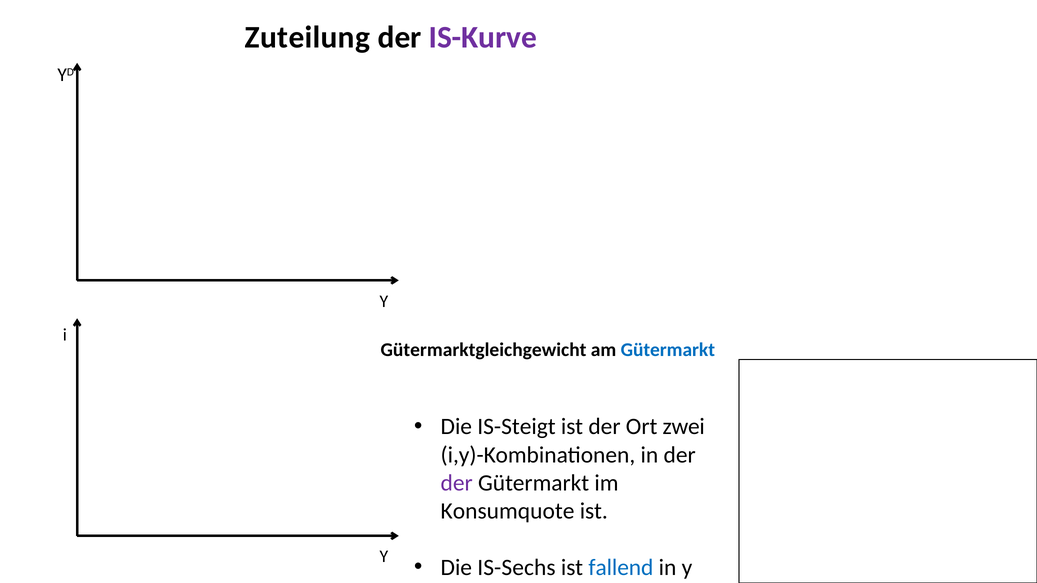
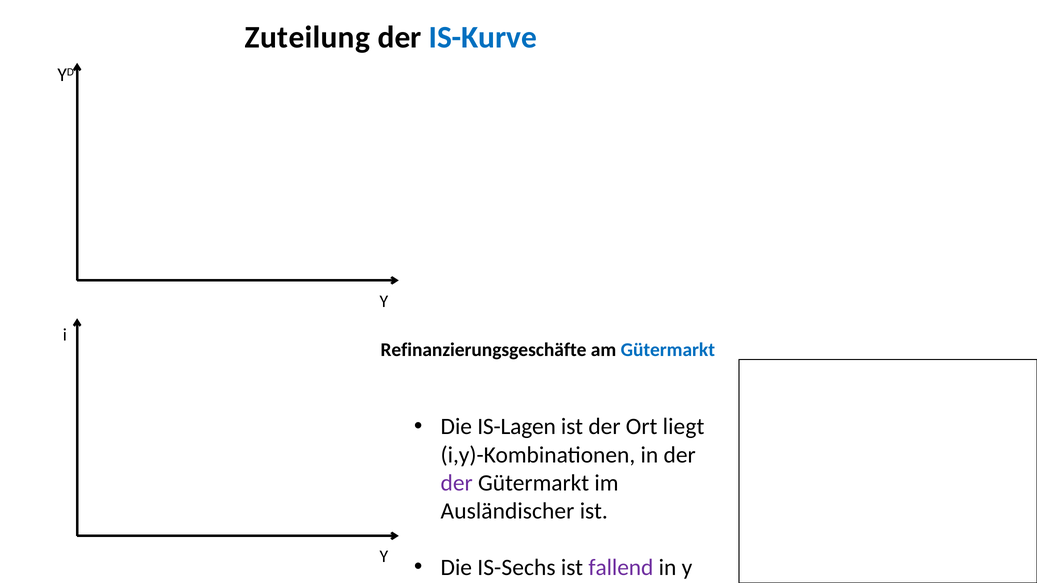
IS-Kurve colour: purple -> blue (483, 37)
Gütermarktgleichgewicht: Gütermarktgleichgewicht -> Refinanzierungsgeschäfte (484, 350)
IS-Steigt: IS-Steigt -> IS-Lagen (517, 427)
zwei: zwei -> liegt (684, 427)
Konsumquote: Konsumquote -> Ausländischer (507, 511)
fallend colour: blue -> purple (621, 568)
